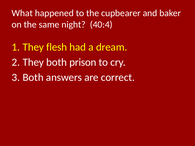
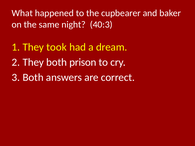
40:4: 40:4 -> 40:3 (101, 25)
flesh: flesh -> took (57, 47)
